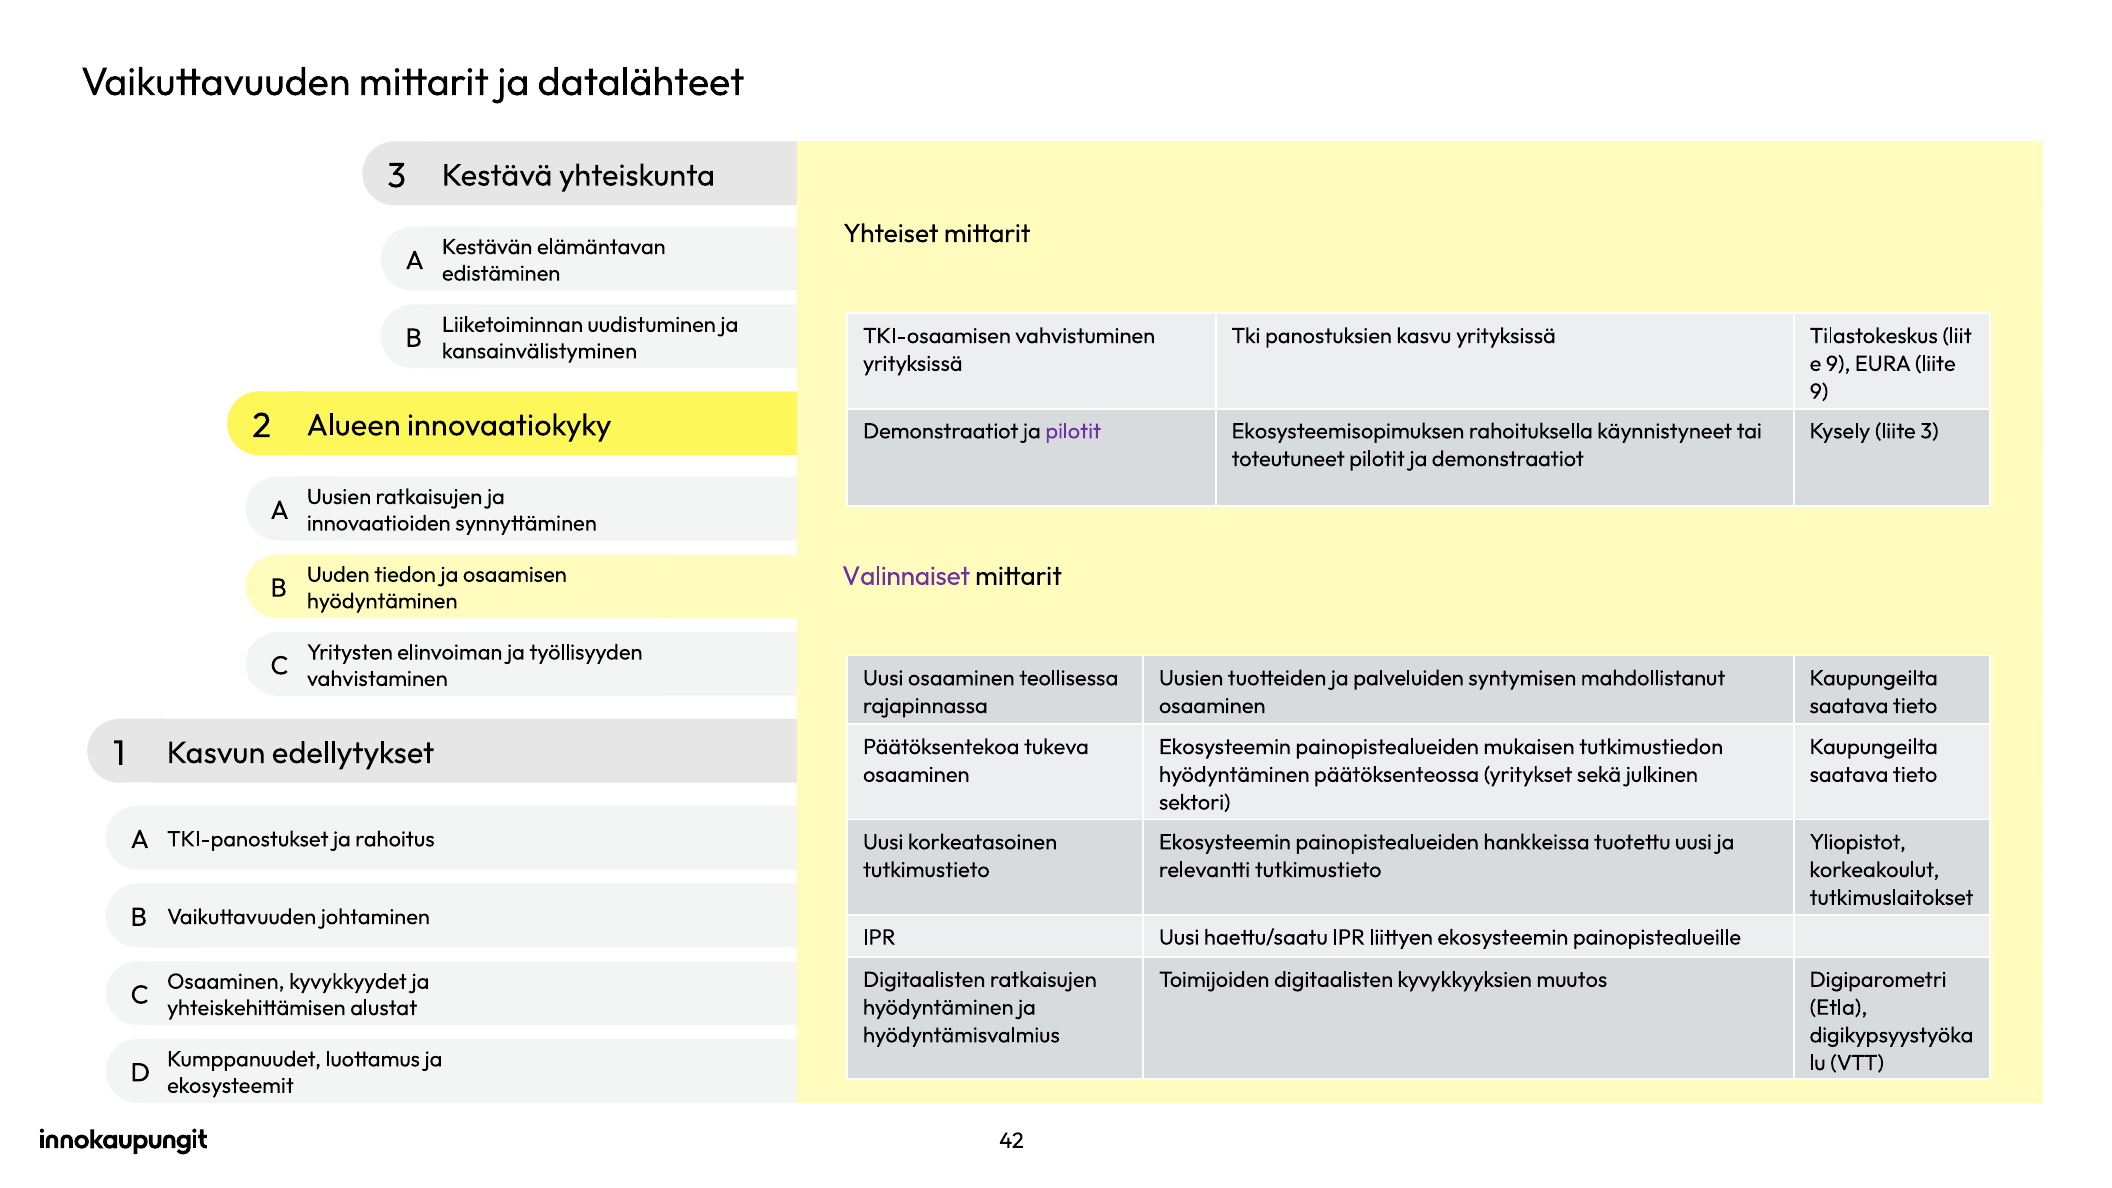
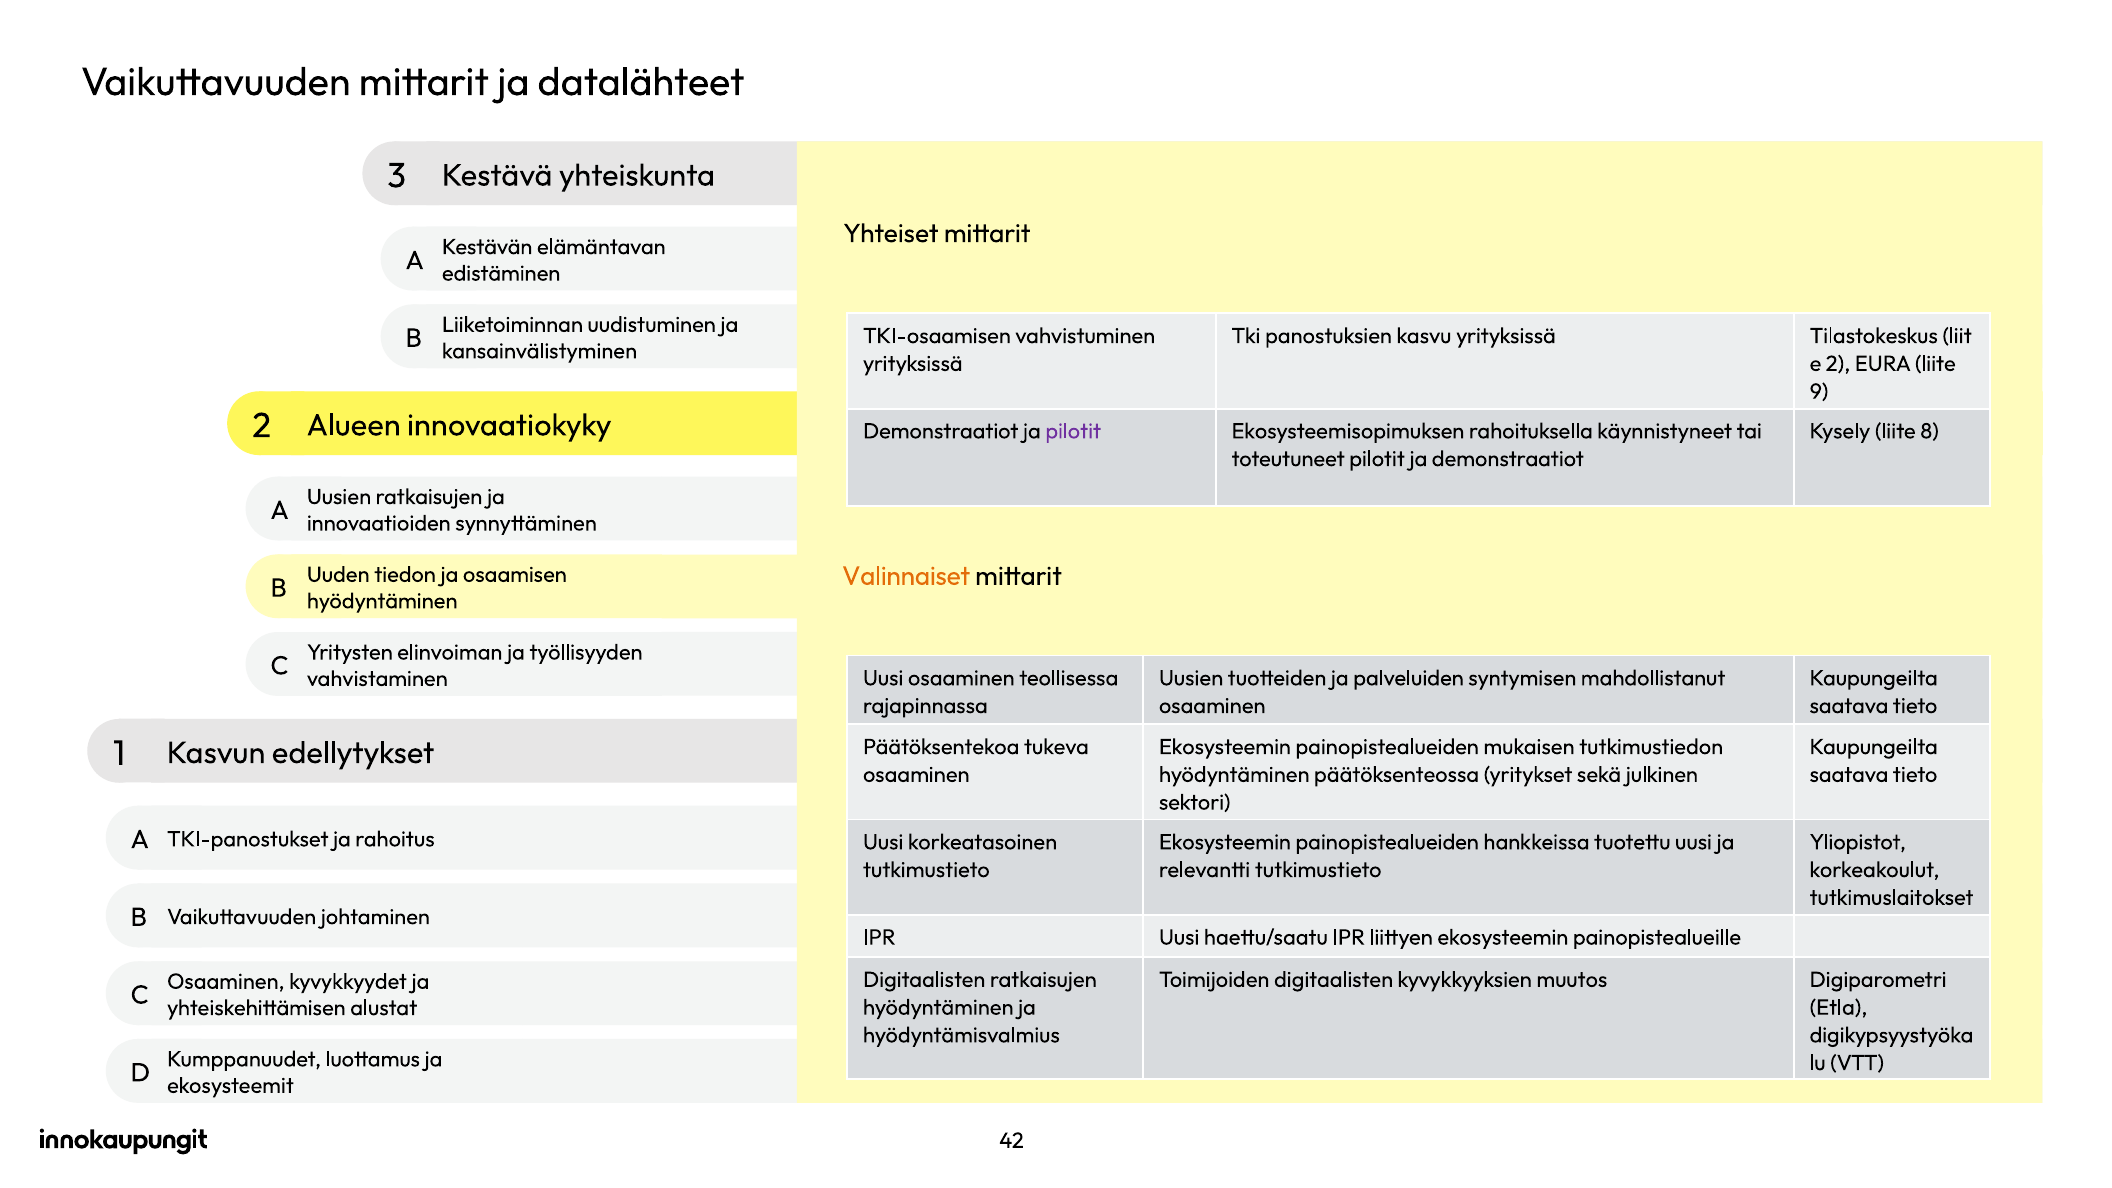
9: 9 -> 2 (1838, 364)
liite 3: 3 -> 8 (1930, 431)
Valinnaiset colour: purple -> orange (906, 576)
